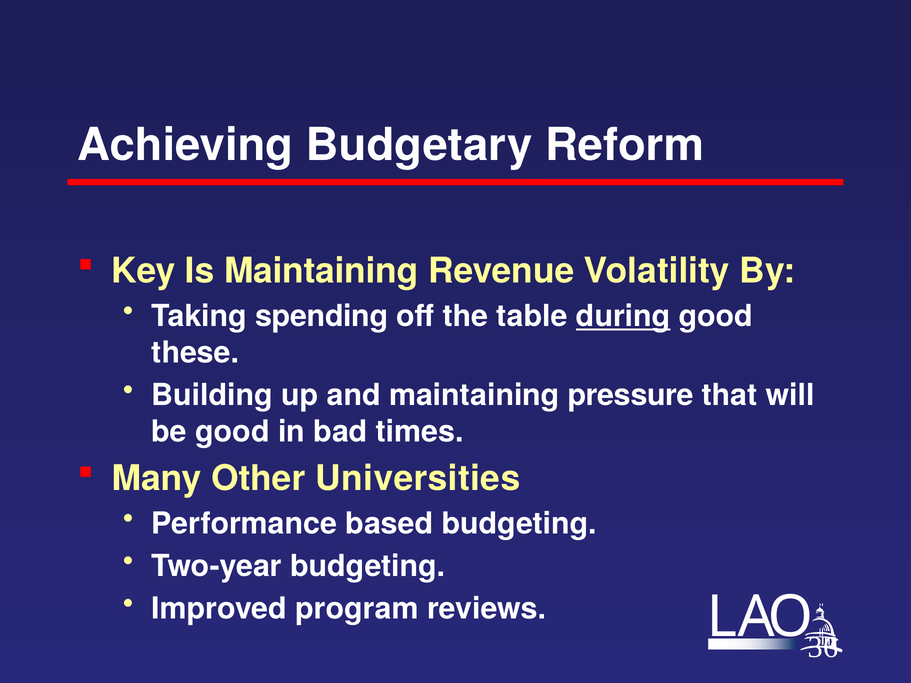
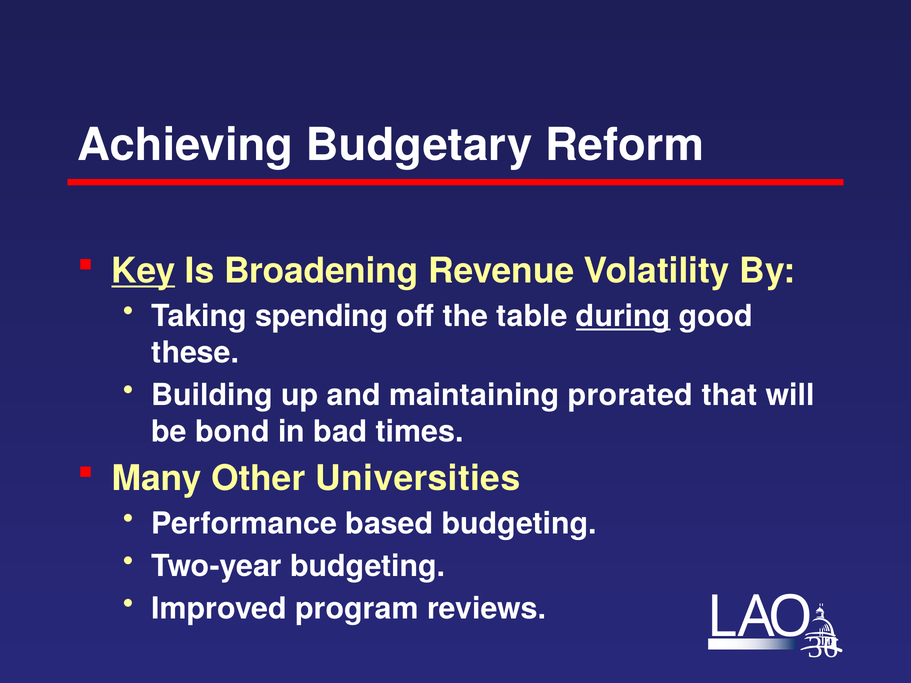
Key underline: none -> present (144, 271)
Is Maintaining: Maintaining -> Broadening (321, 271)
pressure: pressure -> prorated (630, 395)
be good: good -> bond (232, 432)
